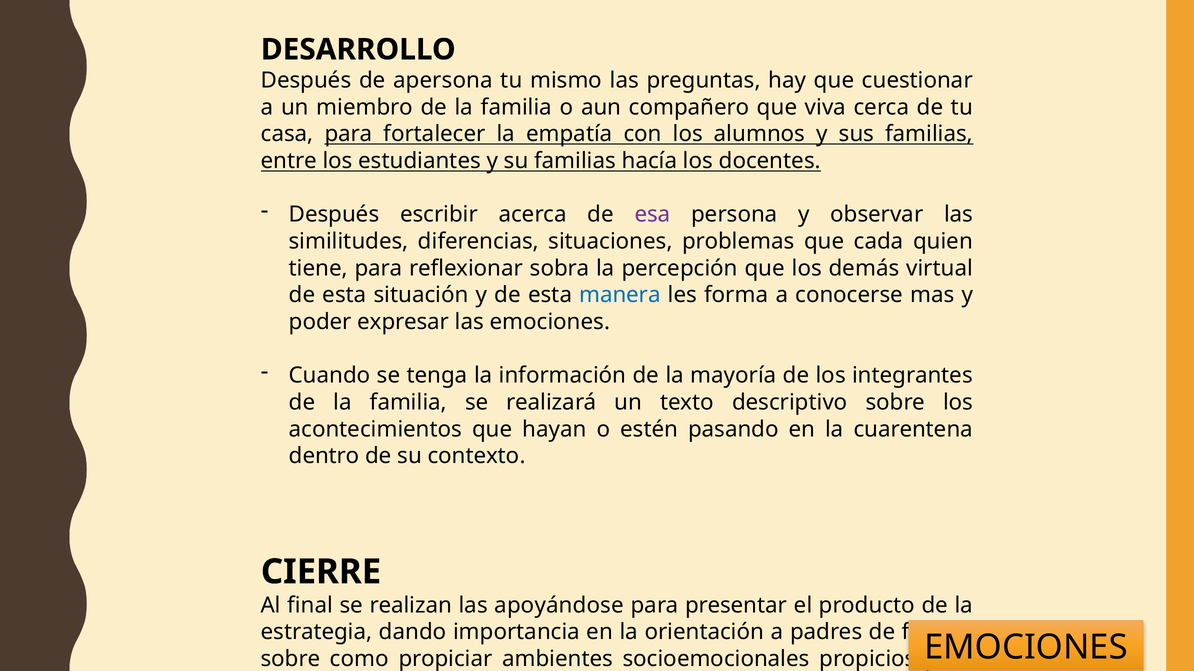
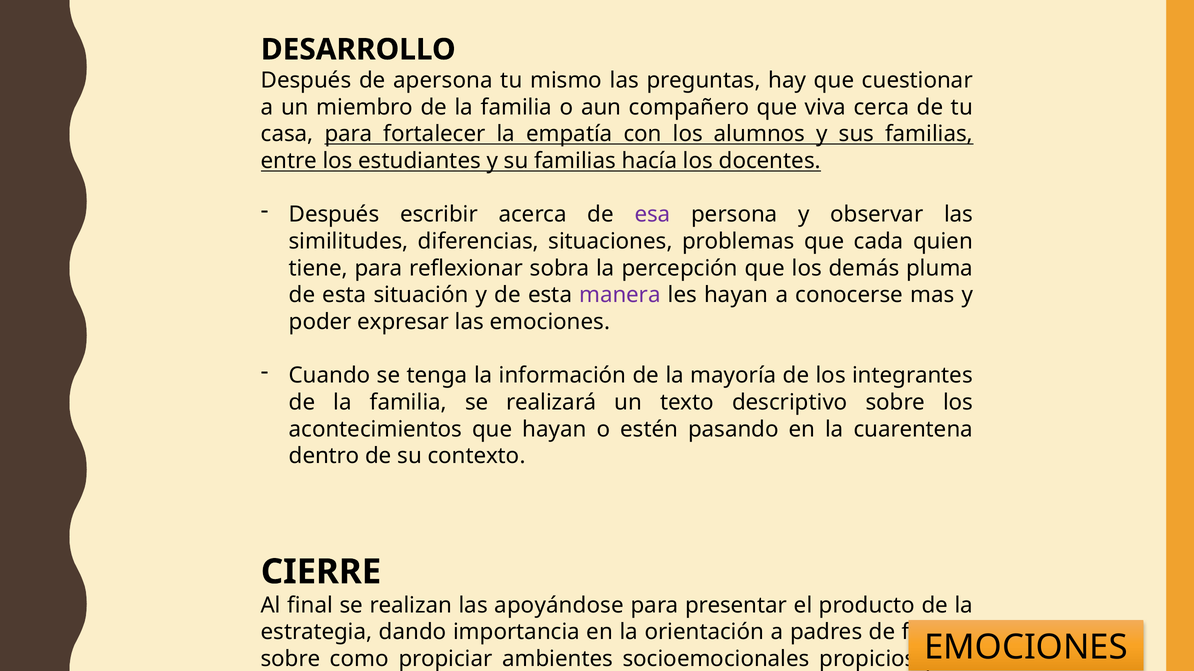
virtual: virtual -> pluma (940, 268)
manera colour: blue -> purple (620, 295)
les forma: forma -> hayan (736, 295)
